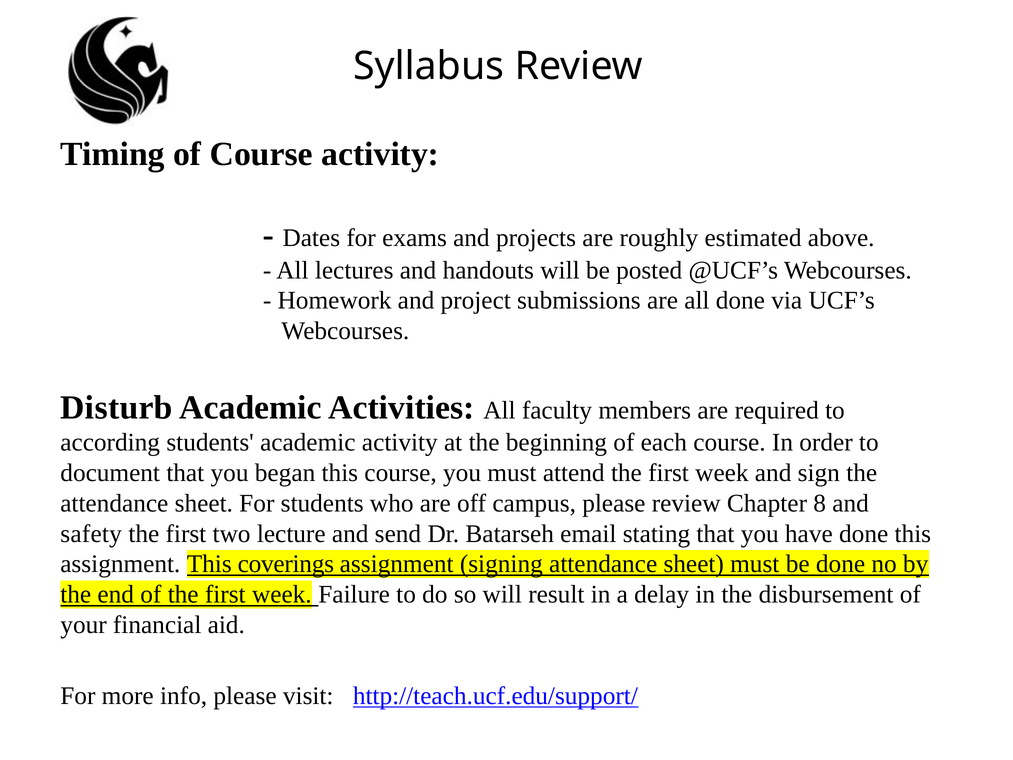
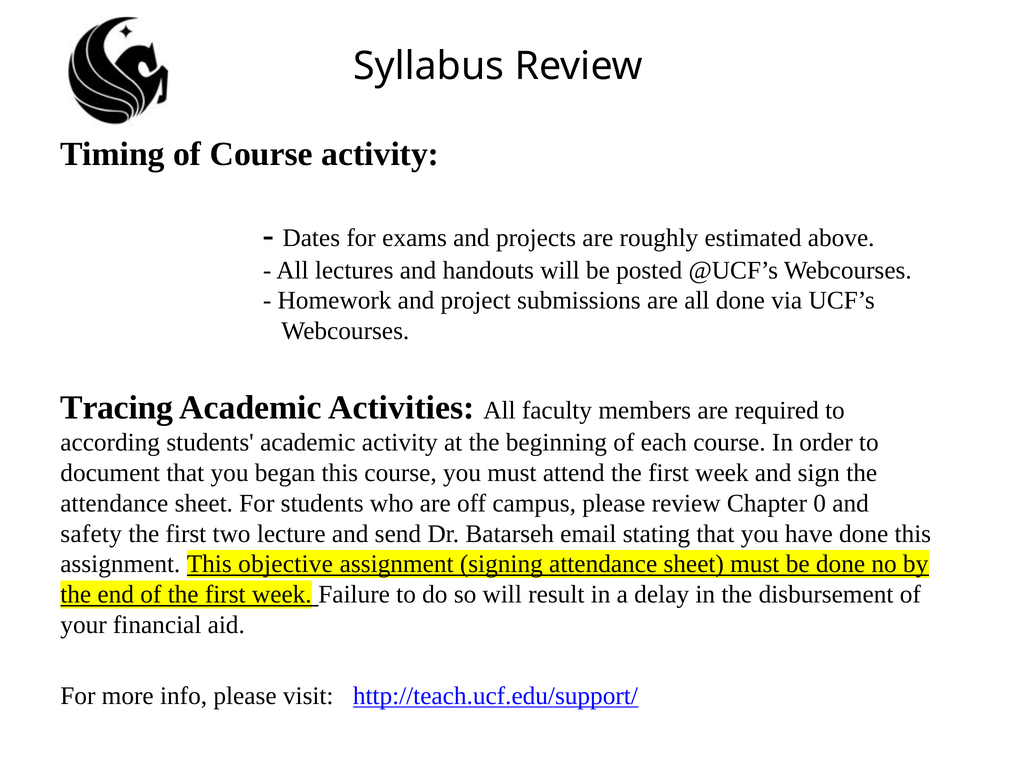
Disturb: Disturb -> Tracing (117, 407)
8: 8 -> 0 (820, 503)
coverings: coverings -> objective (286, 564)
